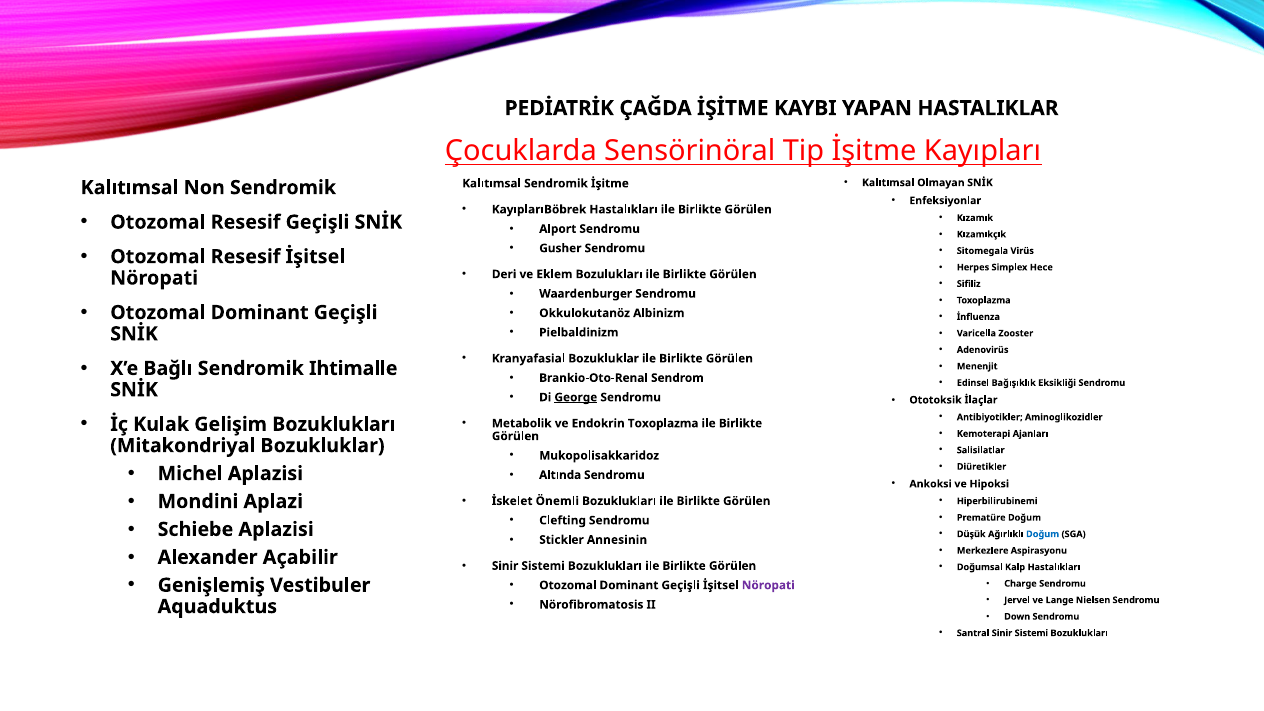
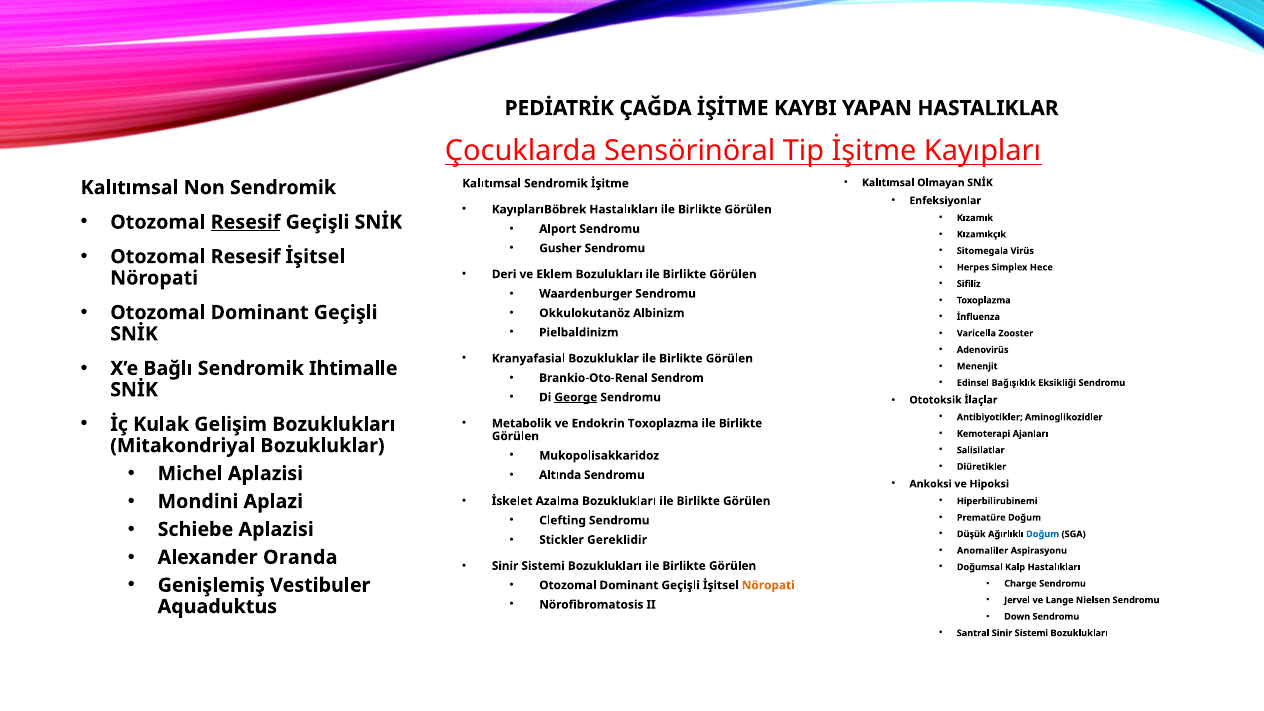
Resesif underline: none -> present (246, 222)
Önemli: Önemli -> Azalma (557, 501)
Annesinin: Annesinin -> Gereklidir (617, 540)
Merkezlere: Merkezlere -> Anomaliler (983, 551)
Açabilir: Açabilir -> Oranda (300, 557)
Nöropati colour: purple -> orange (768, 585)
